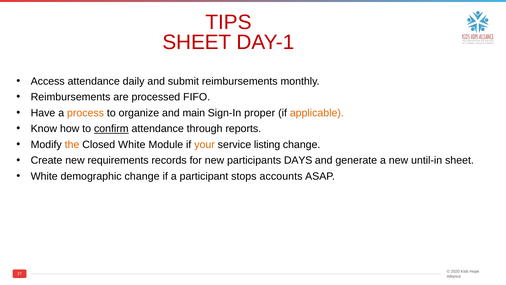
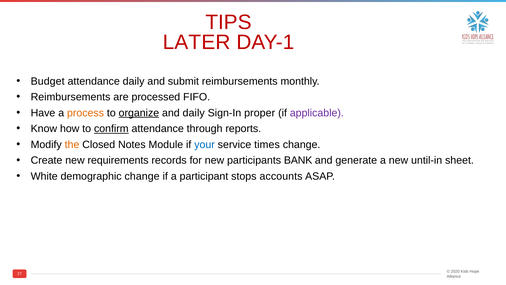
SHEET: SHEET -> LATER (197, 42)
Access: Access -> Budget (48, 81)
organize underline: none -> present (139, 113)
and main: main -> daily (194, 113)
applicable colour: orange -> purple (317, 113)
Closed White: White -> Notes (132, 144)
your colour: orange -> blue (205, 144)
listing: listing -> times (267, 144)
DAYS: DAYS -> BANK (298, 160)
